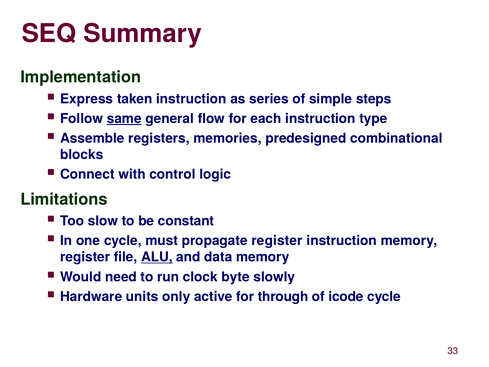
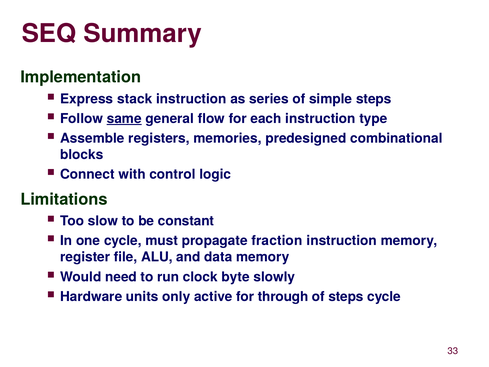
taken: taken -> stack (135, 99)
propagate register: register -> fraction (277, 240)
ALU underline: present -> none (157, 257)
of icode: icode -> steps (346, 296)
